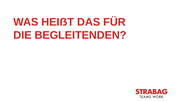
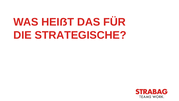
BEGLEITENDEN: BEGLEITENDEN -> STRATEGISCHE (81, 35)
